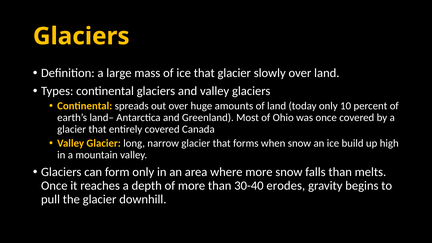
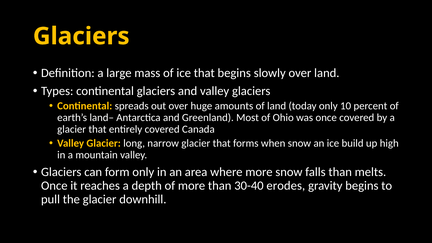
that glacier: glacier -> begins (234, 73)
